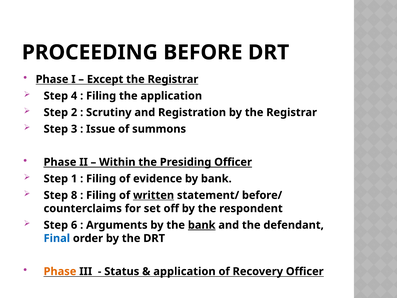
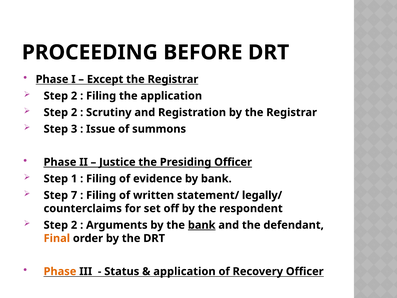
4: 4 -> 2 (74, 96)
Within: Within -> Justice (117, 162)
8: 8 -> 7 (74, 195)
written underline: present -> none (154, 195)
before/: before/ -> legally/ (262, 195)
6: 6 -> 2 (74, 225)
Final colour: blue -> orange (57, 238)
